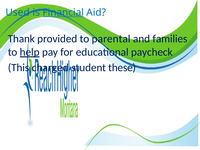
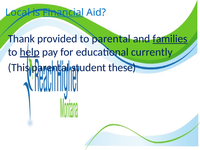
Used: Used -> Local (18, 12)
families underline: none -> present (170, 39)
paycheck: paycheck -> currently (152, 52)
This charged: charged -> parental (50, 68)
